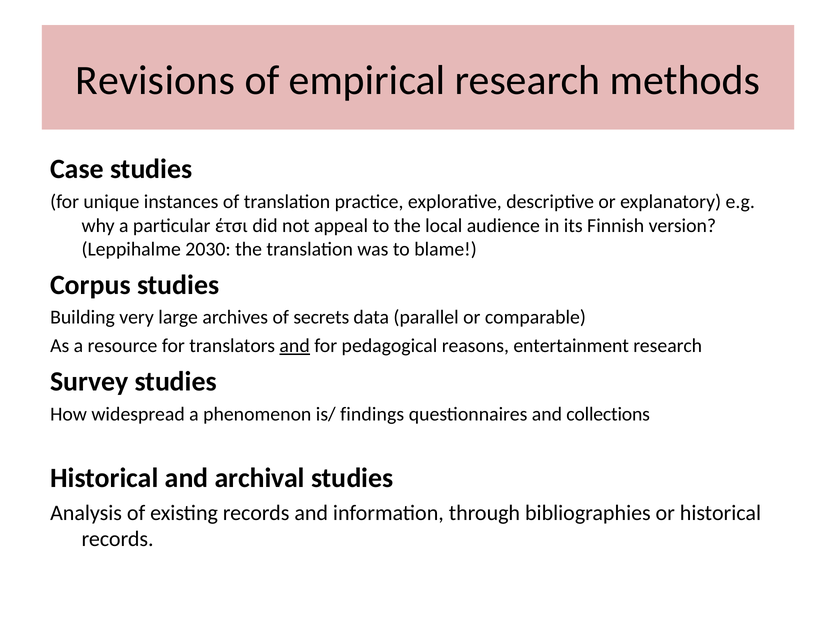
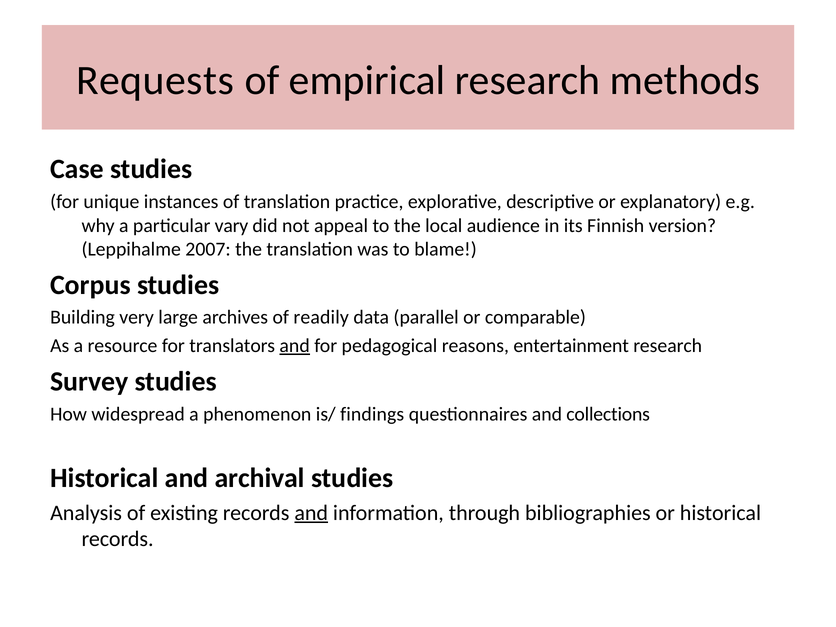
Revisions: Revisions -> Requests (155, 80)
έτσι: έτσι -> vary (231, 225)
2030: 2030 -> 2007 (208, 249)
secrets: secrets -> readily (321, 317)
and underline: none -> present (311, 513)
